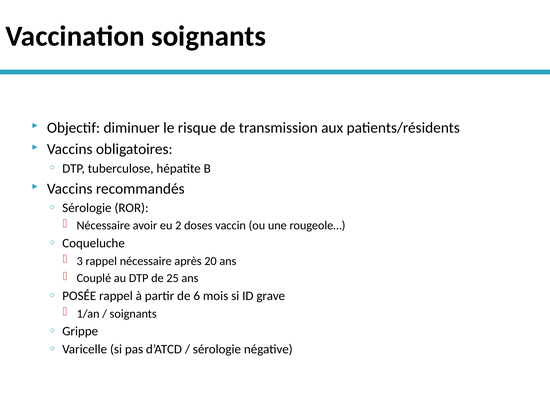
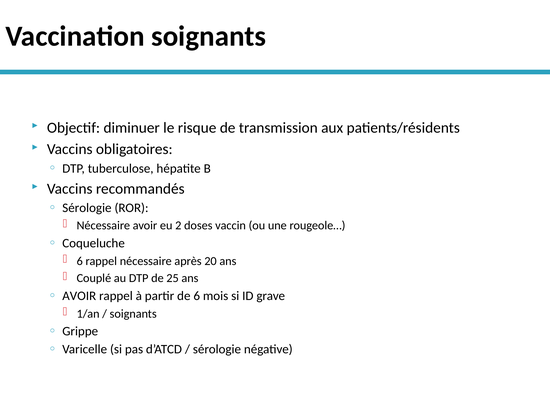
3: 3 -> 6 (80, 261)
POSÉE: POSÉE -> AVOIR (79, 296)
